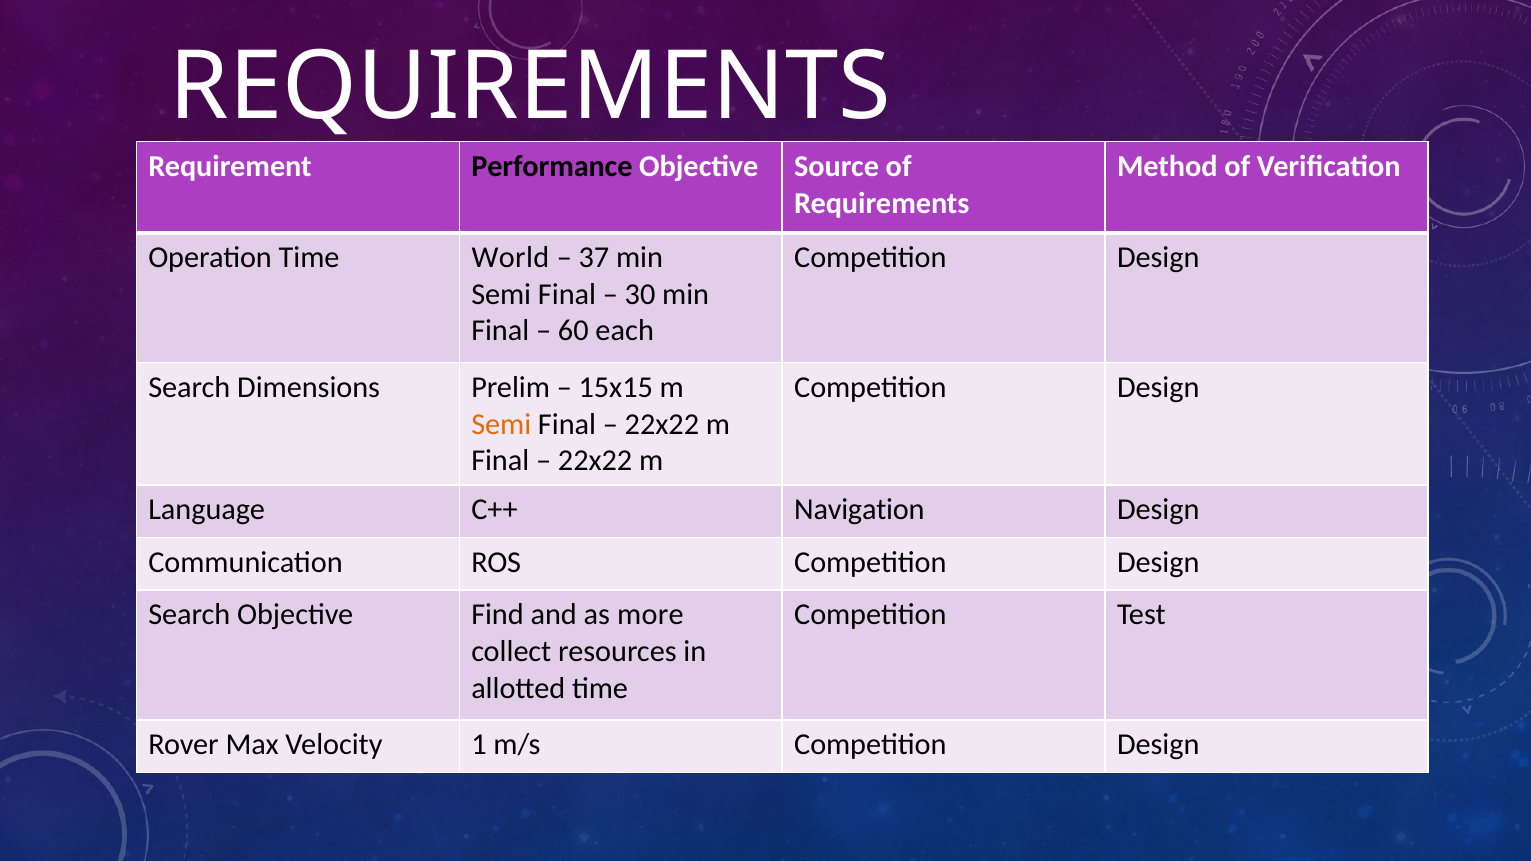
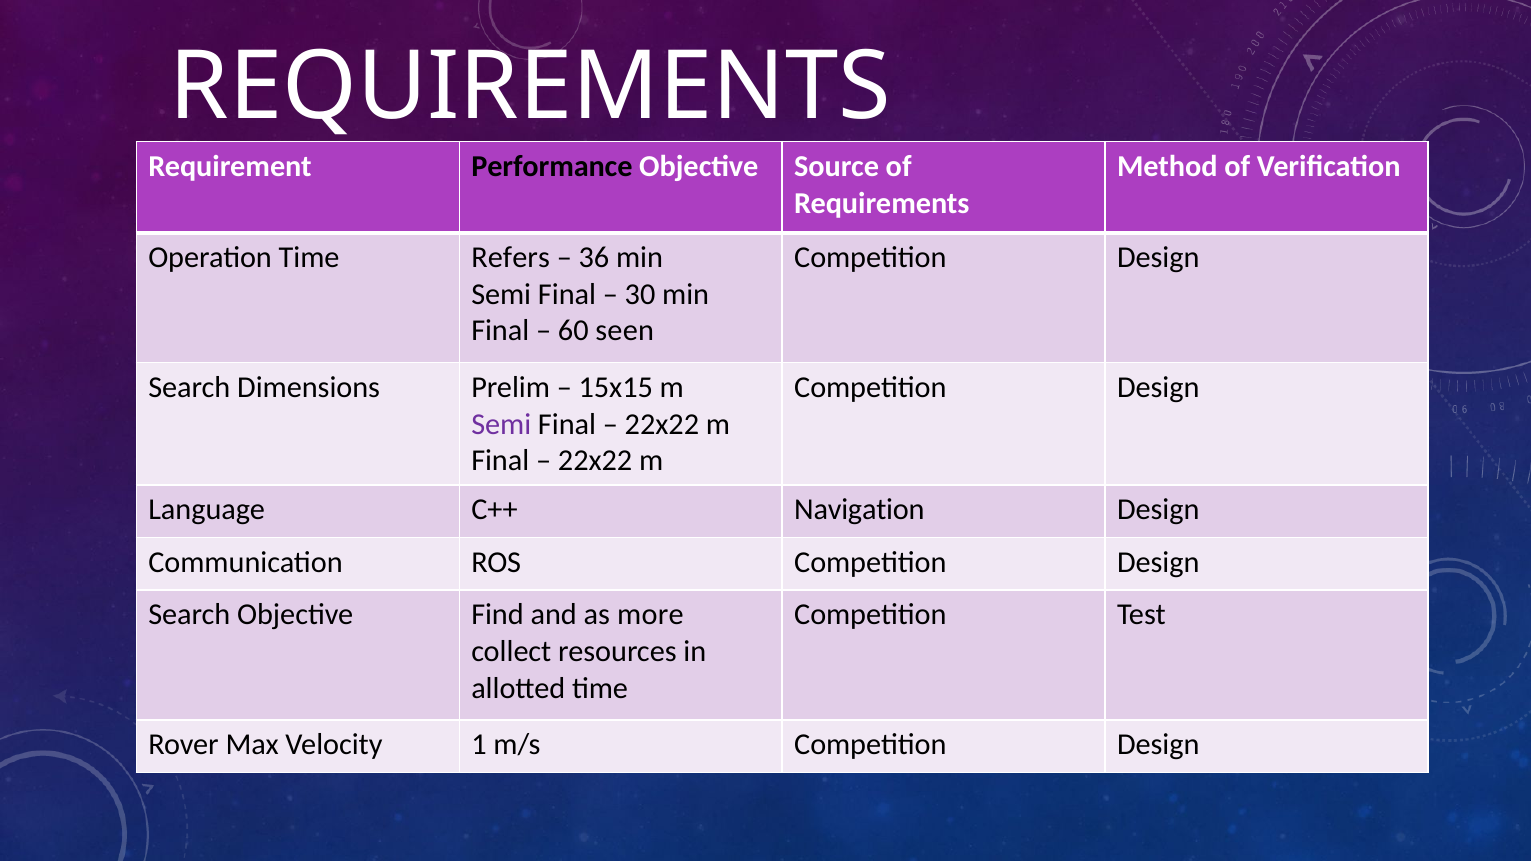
World: World -> Refers (511, 257)
37: 37 -> 36 (594, 257)
each: each -> seen (625, 331)
Semi colour: orange -> purple (501, 424)
